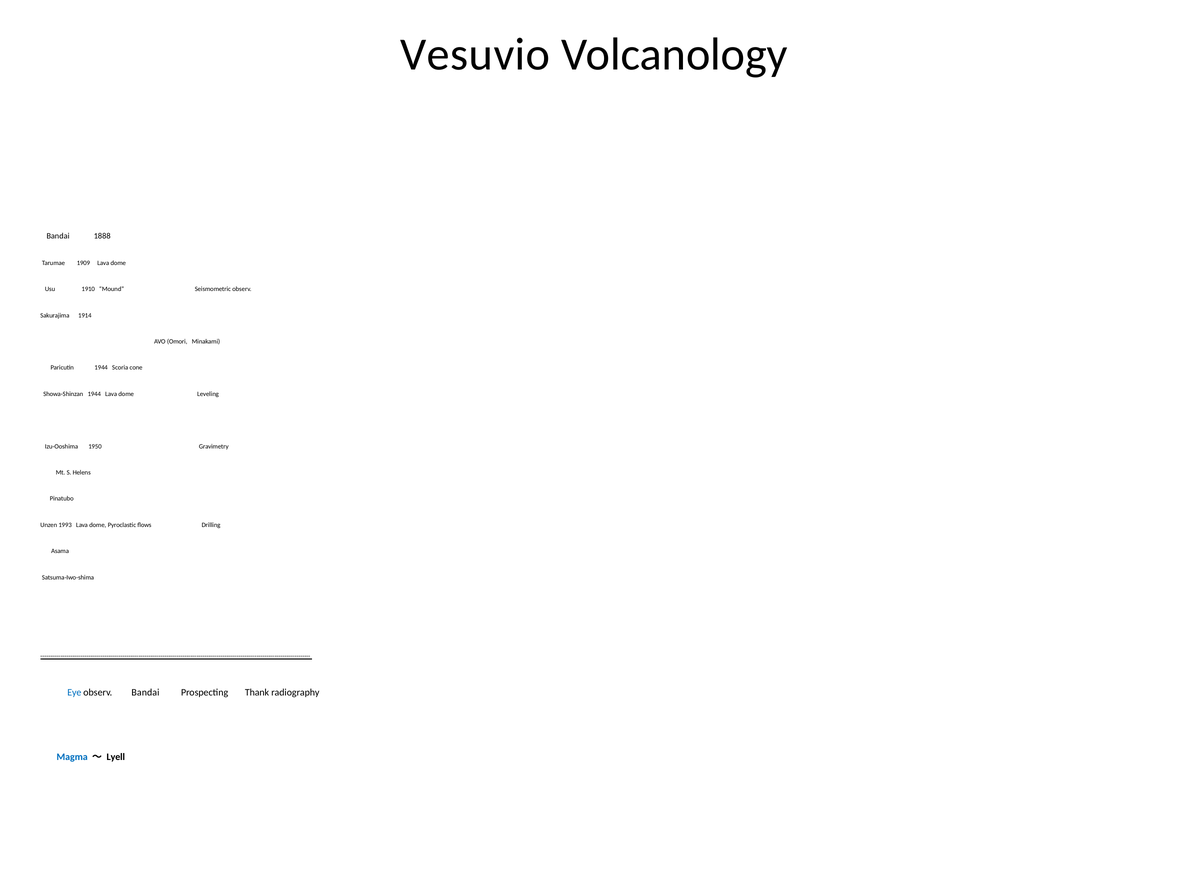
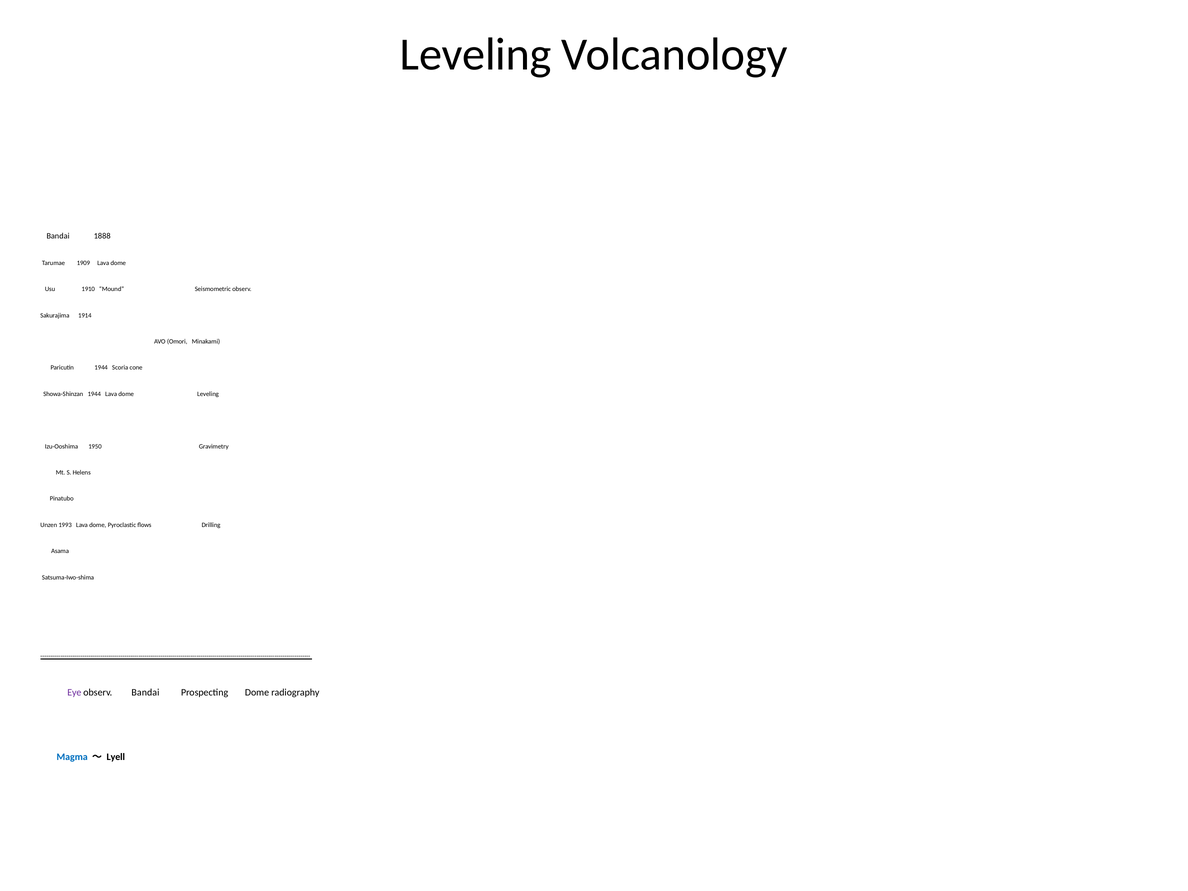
Vesuvio: Vesuvio -> Leveling (476, 54)
Eye colour: blue -> purple (74, 692)
Prospecting Thank: Thank -> Dome (257, 692)
